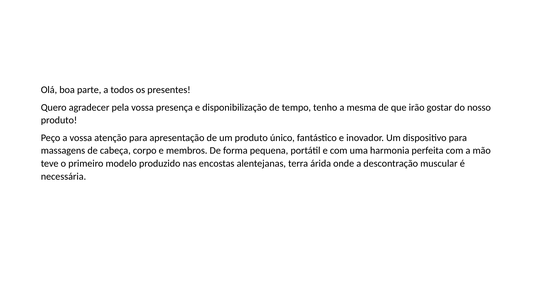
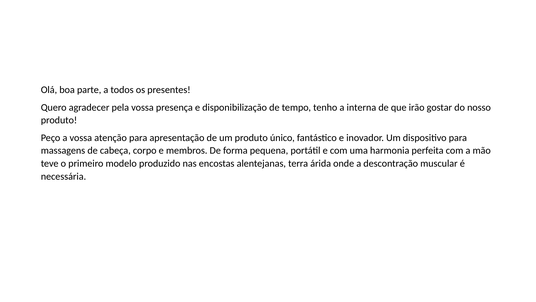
mesma: mesma -> interna (361, 107)
